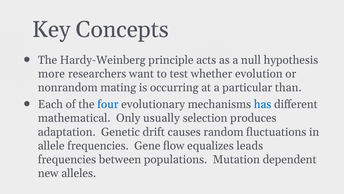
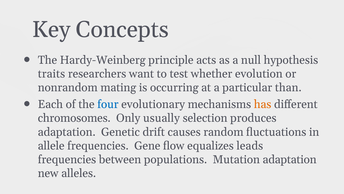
more: more -> traits (51, 74)
has colour: blue -> orange (263, 104)
mathematical: mathematical -> chromosomes (74, 118)
Mutation dependent: dependent -> adaptation (290, 159)
